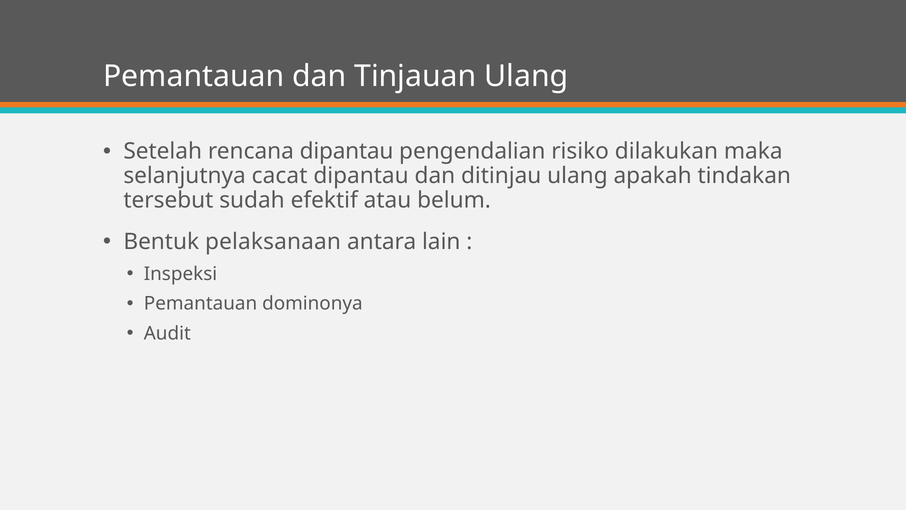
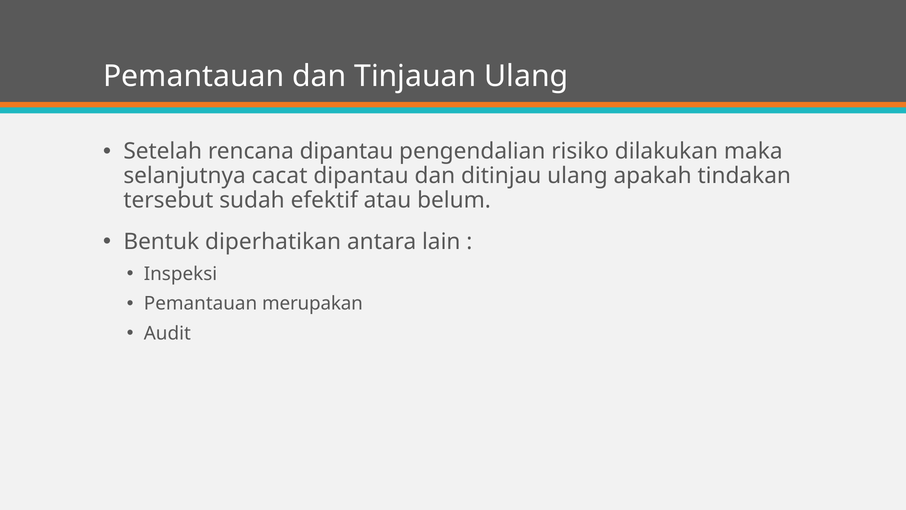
pelaksanaan: pelaksanaan -> diperhatikan (273, 242)
dominonya: dominonya -> merupakan (312, 303)
